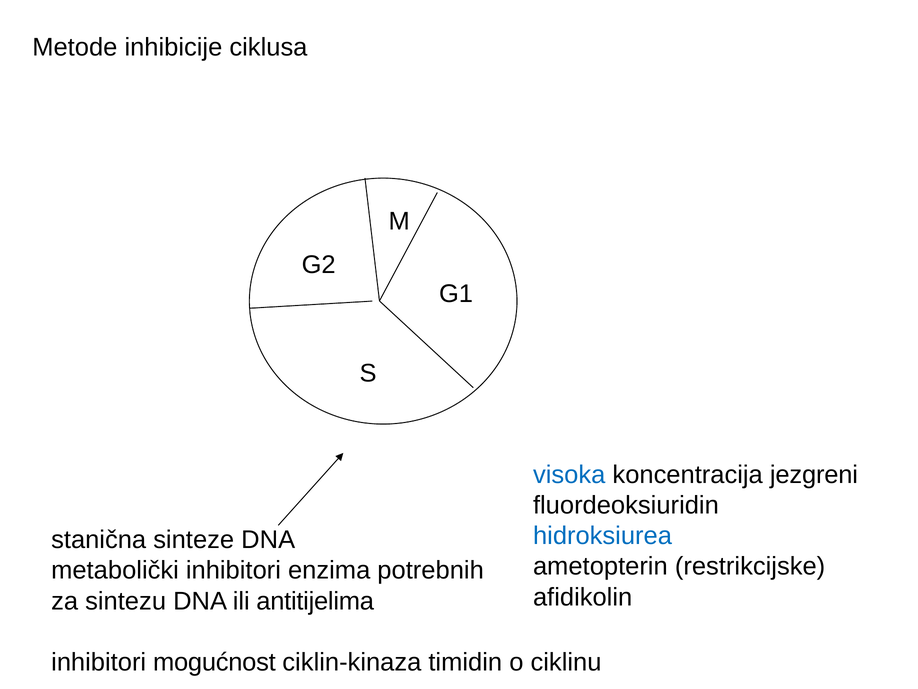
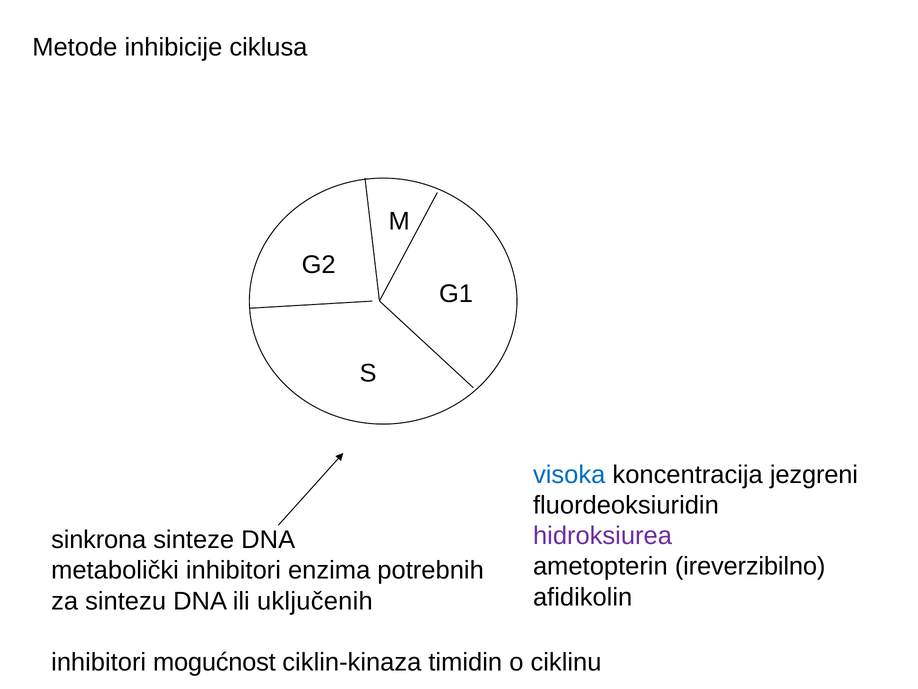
hidroksiurea colour: blue -> purple (603, 535)
stanična: stanična -> sinkrona (99, 539)
restrikcijske: restrikcijske -> ireverzibilno (750, 566)
antitijelima: antitijelima -> uključenih (315, 601)
